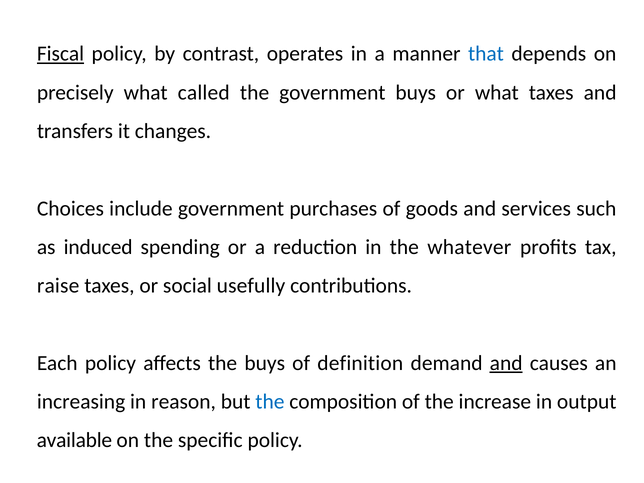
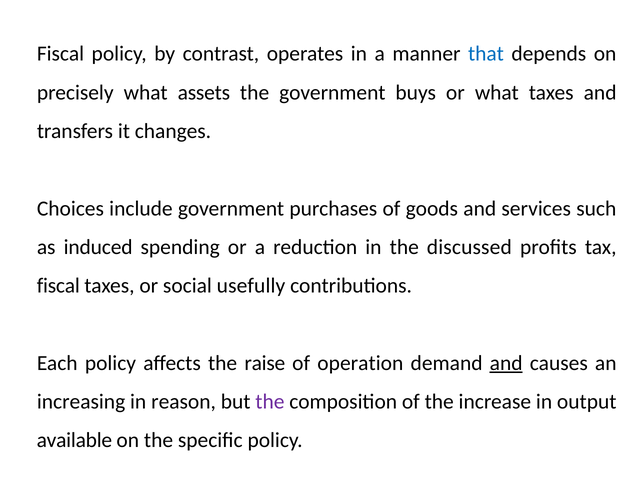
Fiscal underline: present -> none (60, 54)
called: called -> assets (204, 93)
whatever: whatever -> discussed (469, 247)
raise: raise -> fiscal (58, 286)
the buys: buys -> raise (265, 363)
definition: definition -> operation (360, 363)
the colour: blue -> purple (270, 402)
